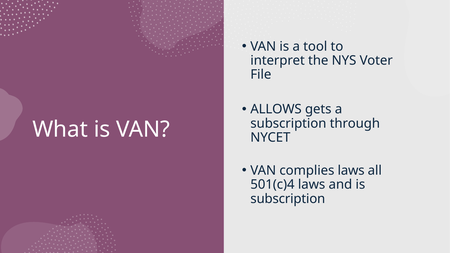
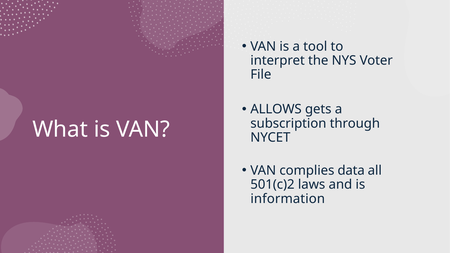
complies laws: laws -> data (351, 171)
501(c)4: 501(c)4 -> 501(c)2 (272, 185)
subscription: subscription -> information (288, 199)
